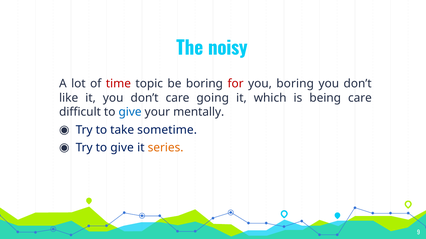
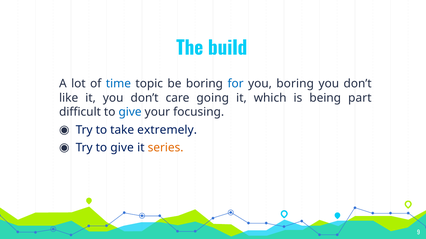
noisy: noisy -> build (228, 49)
time colour: red -> blue (118, 84)
for colour: red -> blue (236, 84)
being care: care -> part (360, 98)
mentally: mentally -> focusing (199, 112)
sometime: sometime -> extremely (167, 130)
